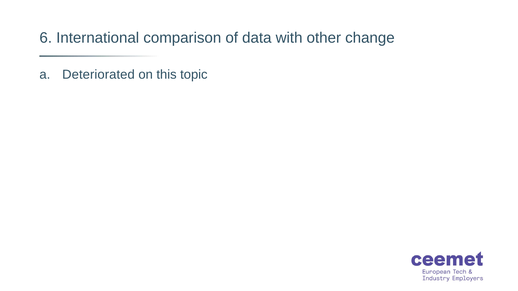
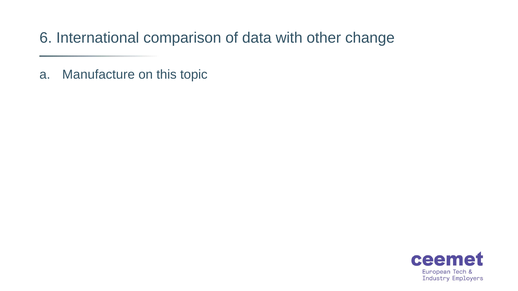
Deteriorated: Deteriorated -> Manufacture (99, 75)
